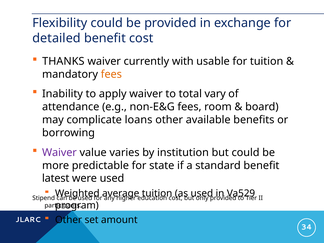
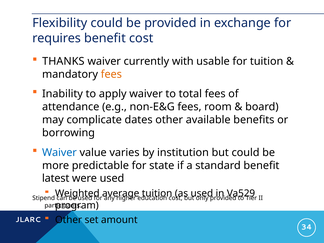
detailed: detailed -> requires (57, 38)
total vary: vary -> fees (215, 94)
loans: loans -> dates (139, 120)
Waiver colour: purple -> blue (59, 152)
